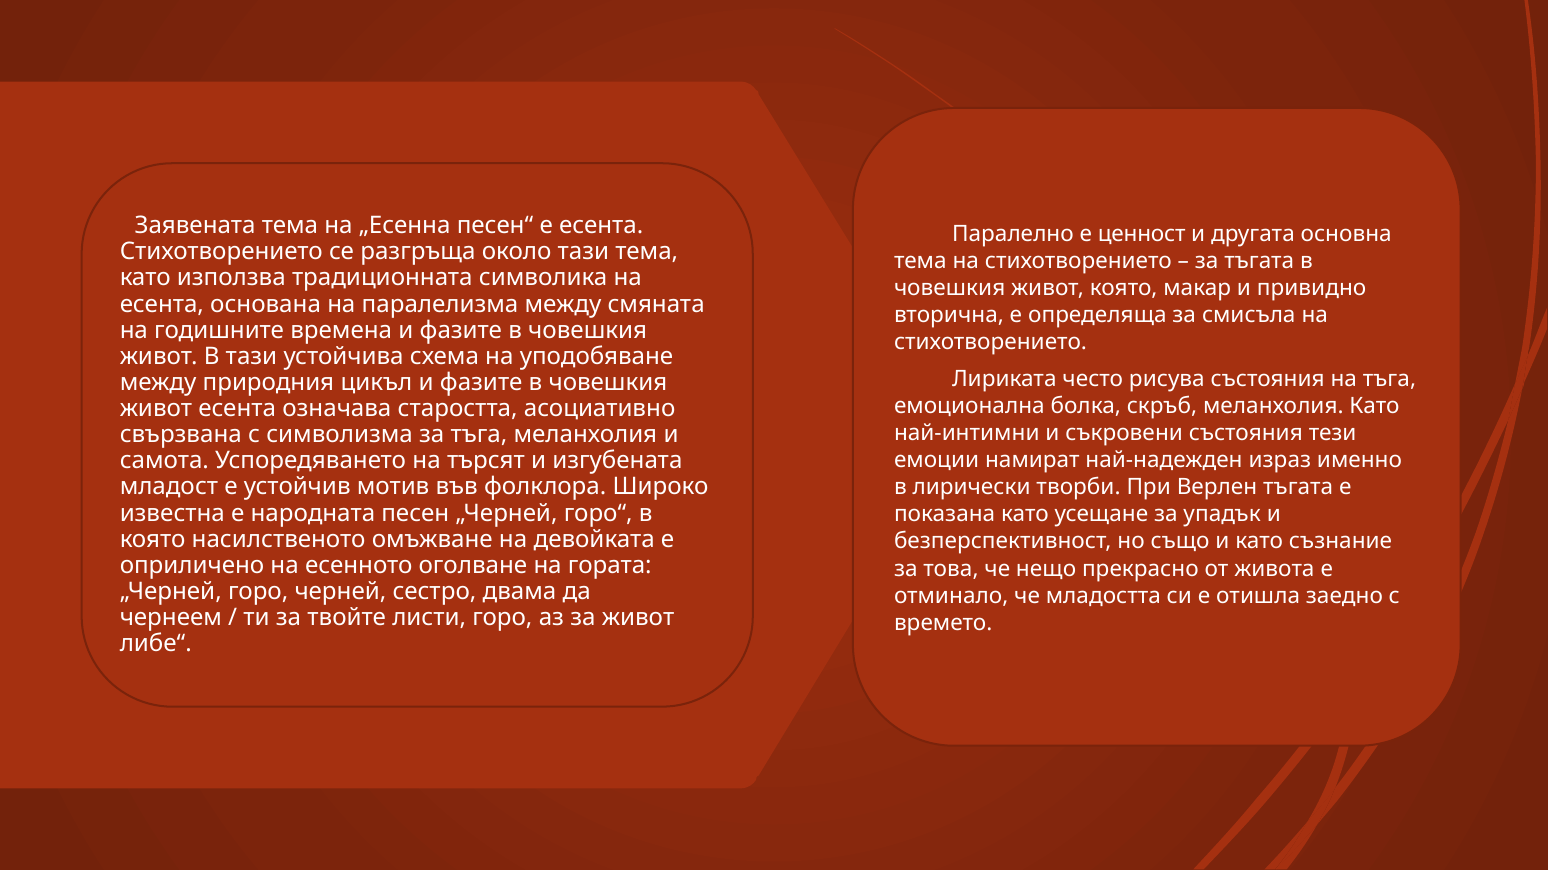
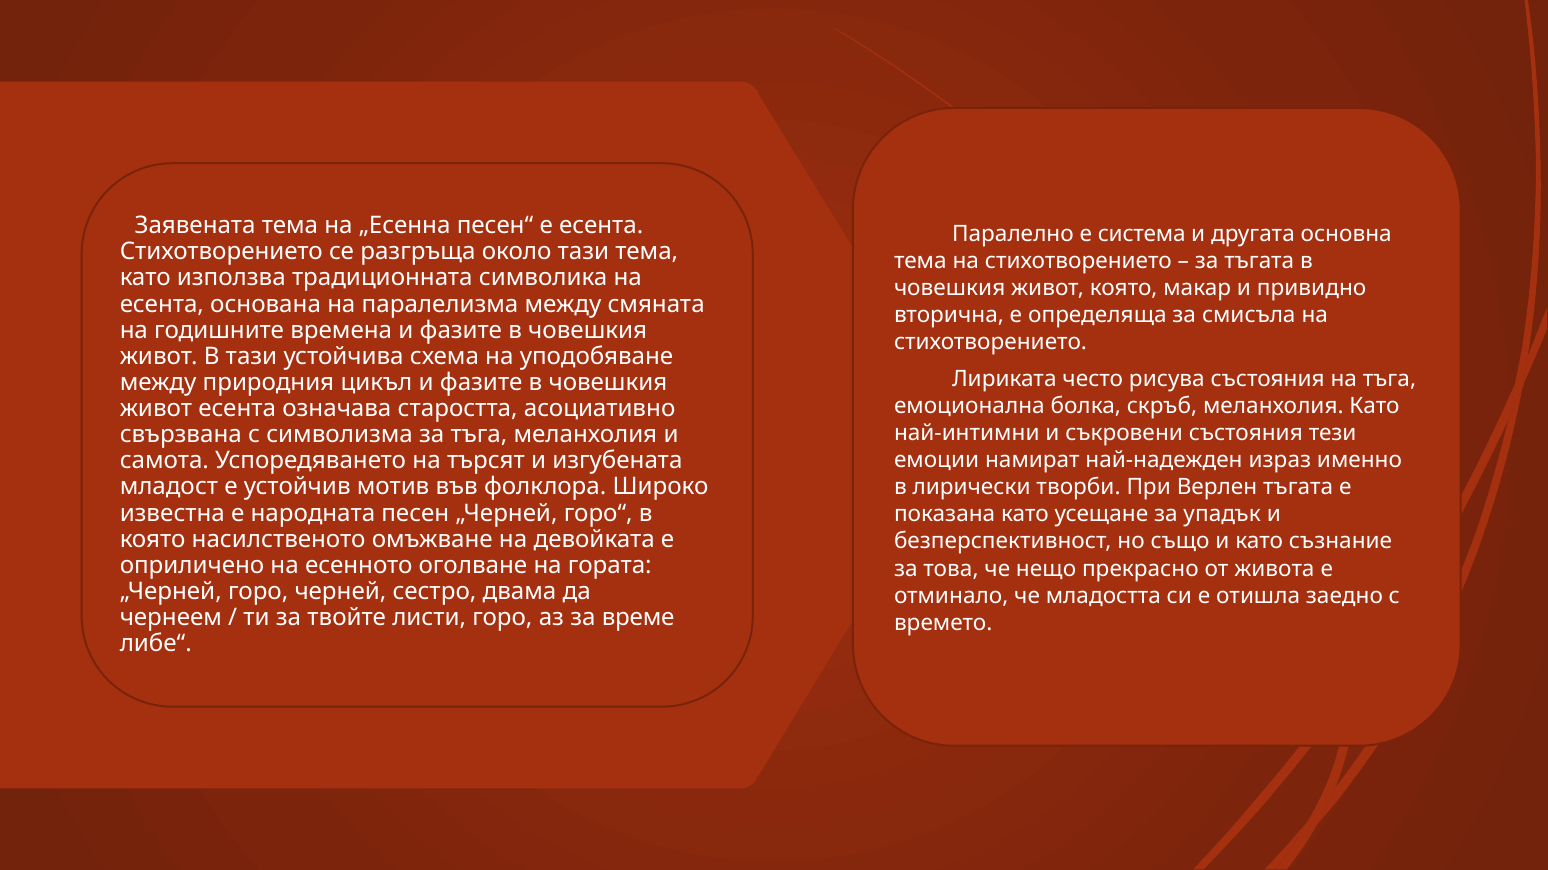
ценност: ценност -> система (1142, 234)
за живот: живот -> време (638, 618)
